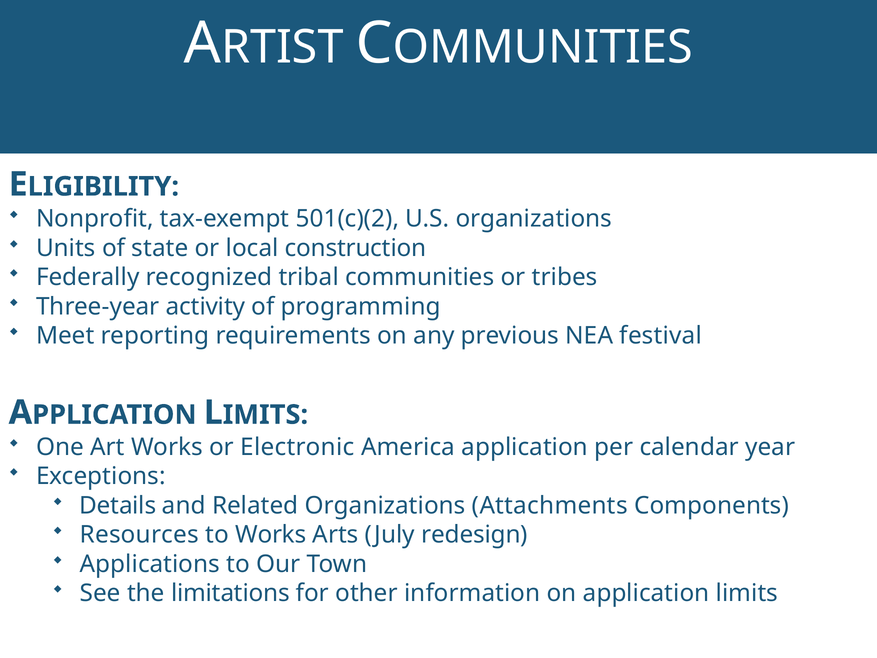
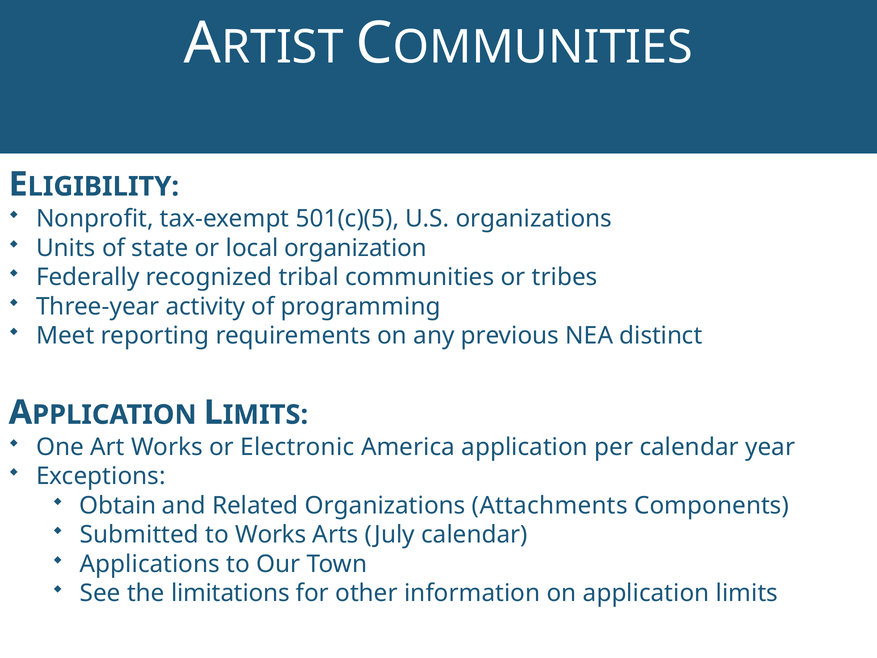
501(c)(2: 501(c)(2 -> 501(c)(5 (347, 219)
construction: construction -> organization (356, 248)
festival: festival -> distinct (661, 336)
Details: Details -> Obtain (118, 505)
Resources: Resources -> Submitted (139, 535)
July redesign: redesign -> calendar (474, 535)
